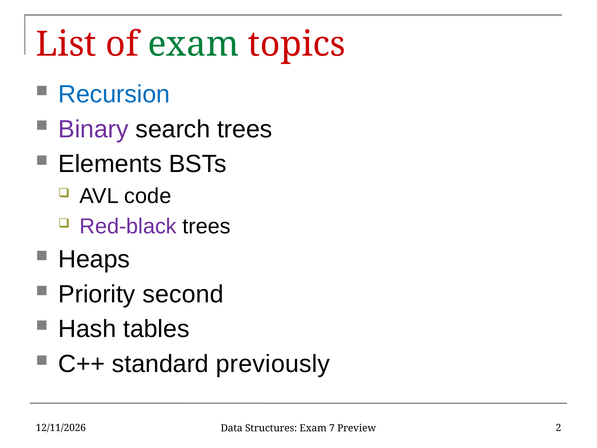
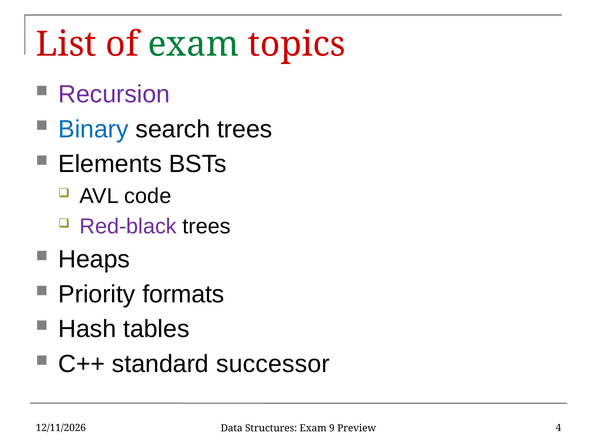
Recursion colour: blue -> purple (114, 94)
Binary colour: purple -> blue (93, 129)
second: second -> formats (183, 294)
previously: previously -> successor (273, 364)
7: 7 -> 9 (332, 428)
2: 2 -> 4 (558, 428)
